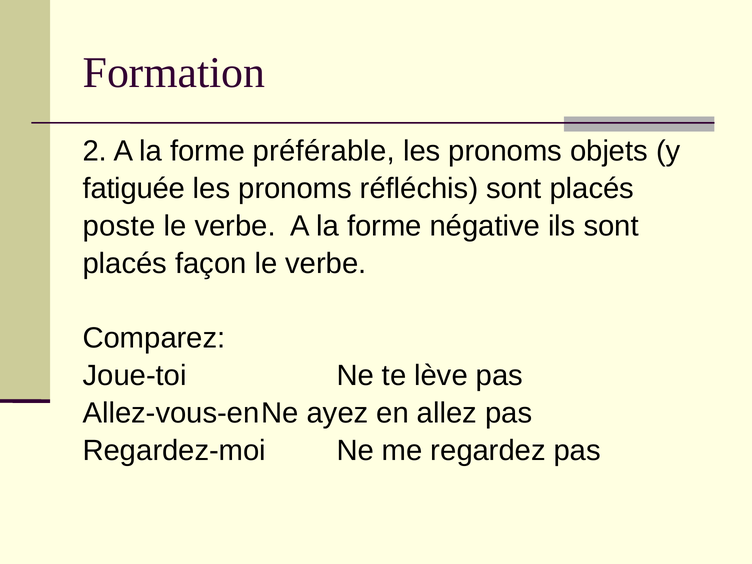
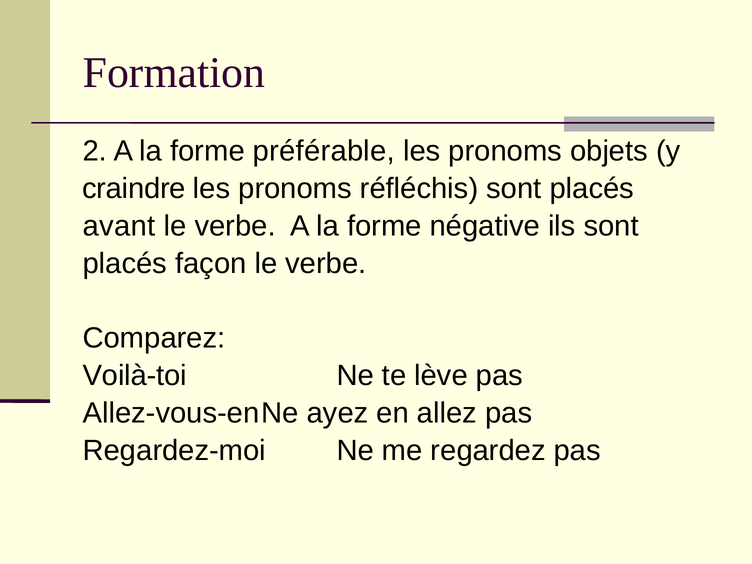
fatiguée: fatiguée -> craindre (134, 188)
poste: poste -> avant (119, 226)
Joue-toi: Joue-toi -> Voilà-toi (135, 376)
